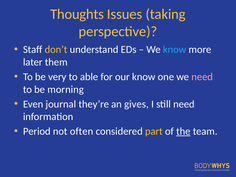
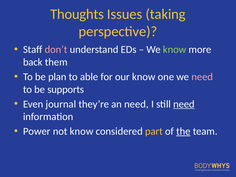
don’t colour: yellow -> pink (56, 50)
know colour: light blue -> light green (175, 50)
later: later -> back (33, 62)
very: very -> plan (57, 77)
morning: morning -> supports (66, 89)
an gives: gives -> need (136, 104)
need underline: none -> present (184, 104)
Period: Period -> Power (37, 131)
not often: often -> know (82, 131)
